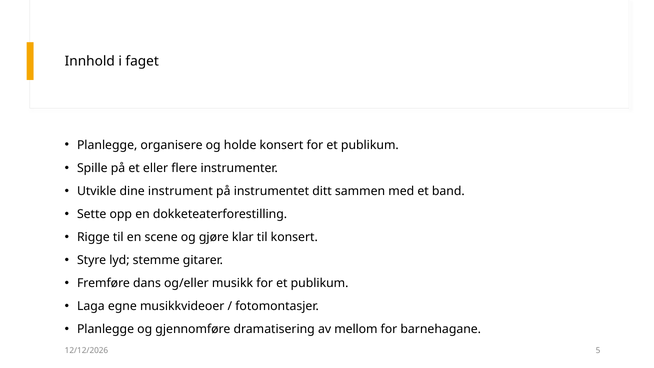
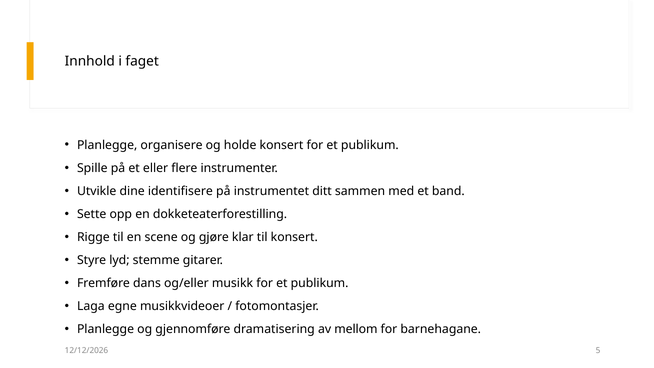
instrument: instrument -> identifisere (180, 191)
